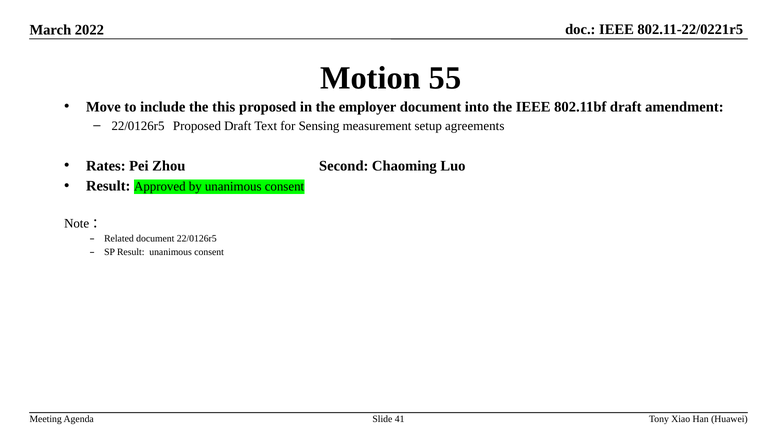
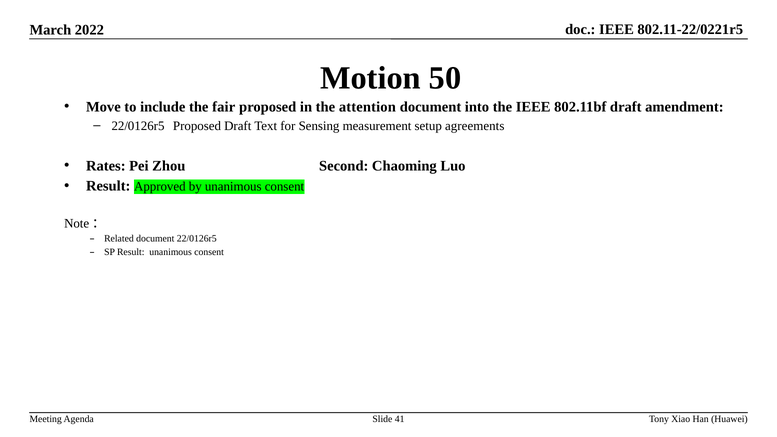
55: 55 -> 50 (445, 78)
this: this -> fair (224, 107)
employer: employer -> attention (367, 107)
